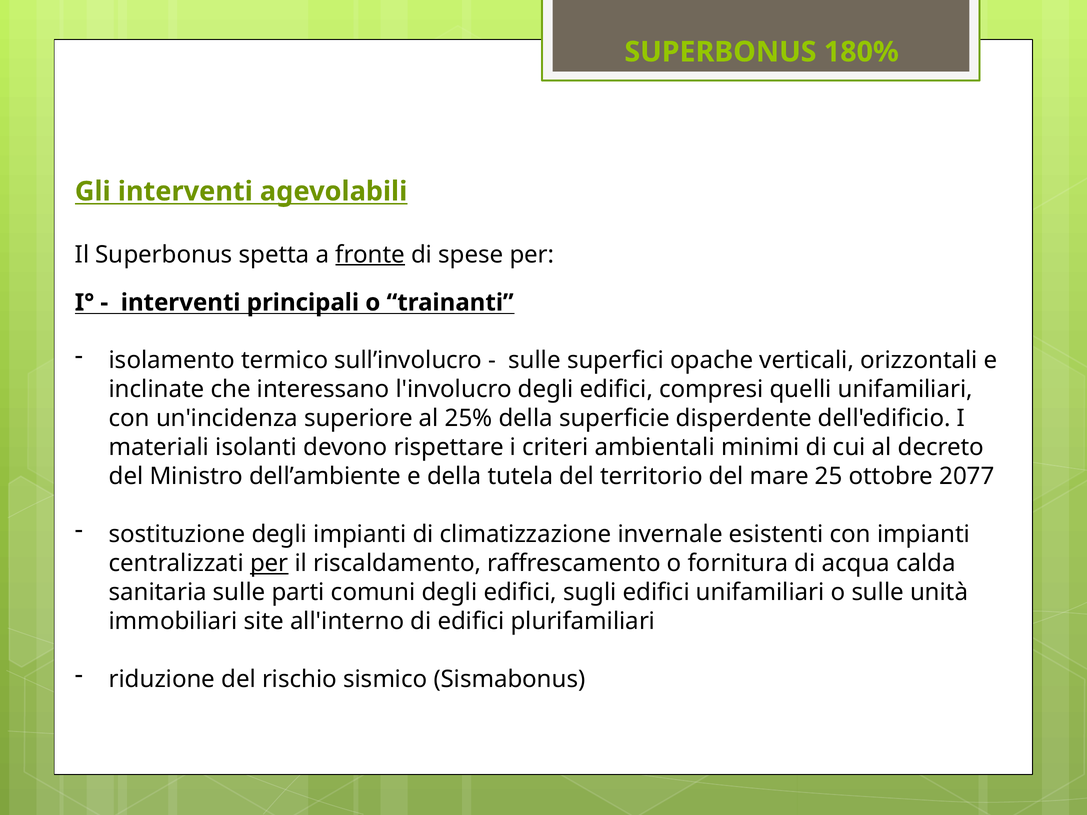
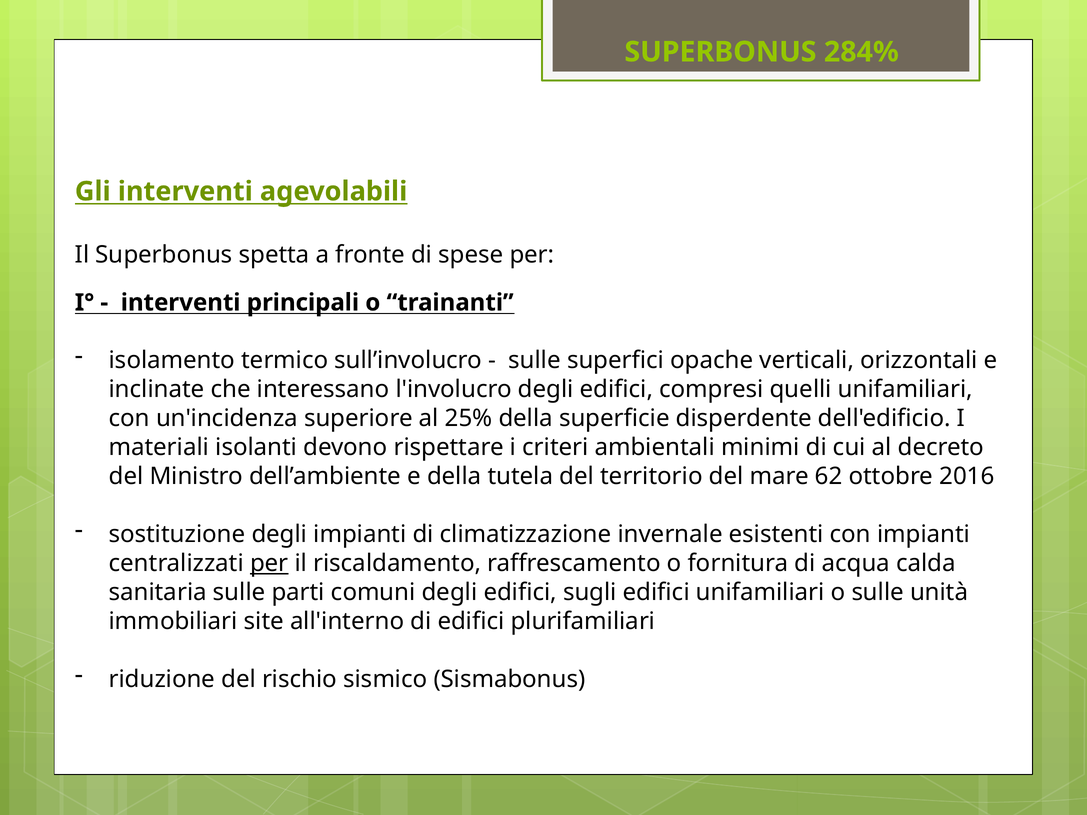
180%: 180% -> 284% (861, 52)
fronte underline: present -> none (370, 255)
25: 25 -> 62 (829, 476)
2077: 2077 -> 2016 (967, 476)
